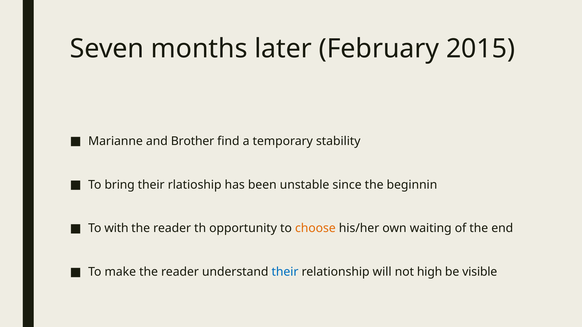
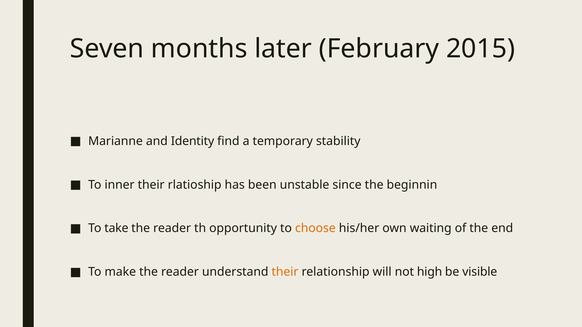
Brother: Brother -> Identity (193, 141)
bring: bring -> inner (120, 185)
with: with -> take (116, 229)
their colour: blue -> orange (285, 272)
